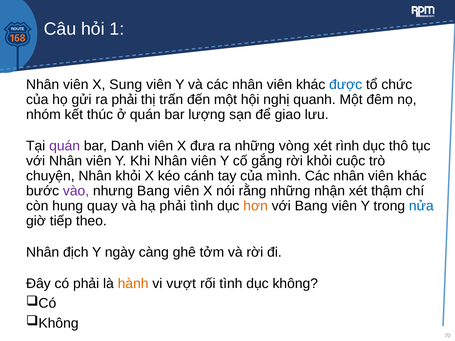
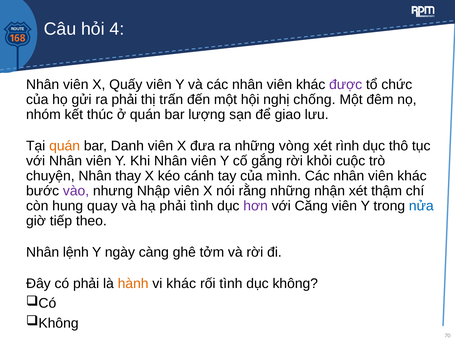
1: 1 -> 4 (117, 29)
Sung: Sung -> Quấy (126, 85)
được colour: blue -> purple (346, 85)
quanh: quanh -> chống (314, 100)
quán colour: purple -> orange (65, 146)
Nhân khỏi: khỏi -> thay (128, 176)
nhưng Bang: Bang -> Nhập (153, 191)
hơn colour: orange -> purple (256, 206)
với Bang: Bang -> Căng (311, 206)
địch: địch -> lệnh (76, 253)
vi vượt: vượt -> khác (181, 284)
